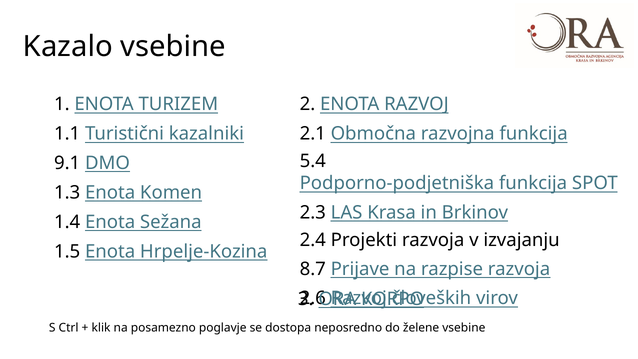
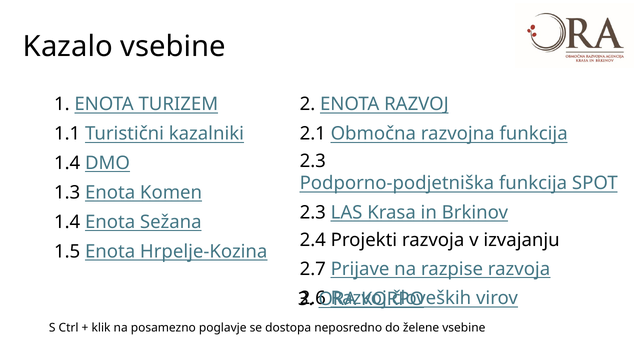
5.4: 5.4 -> 2.3 (313, 161)
9.1: 9.1 -> 1.4 (67, 163)
8.7: 8.7 -> 2.7 (313, 269)
